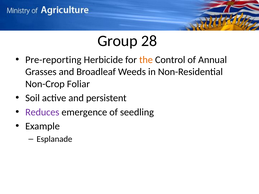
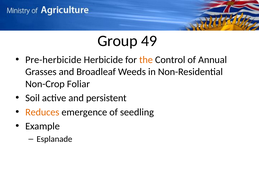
28: 28 -> 49 (149, 41)
Pre-reporting: Pre-reporting -> Pre-herbicide (53, 60)
Reduces colour: purple -> orange (42, 112)
